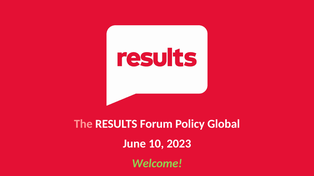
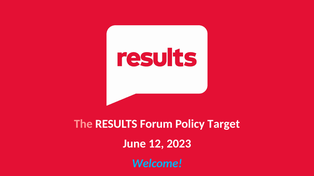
Global: Global -> Target (224, 124)
10: 10 -> 12 (156, 144)
Welcome colour: light green -> light blue (157, 164)
